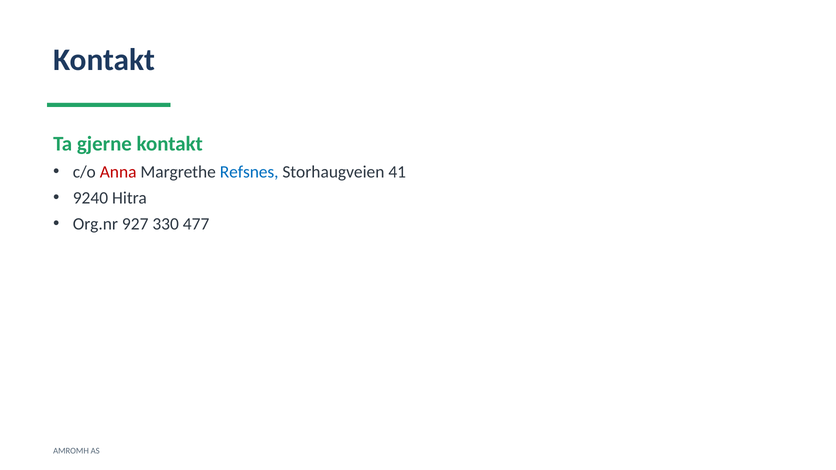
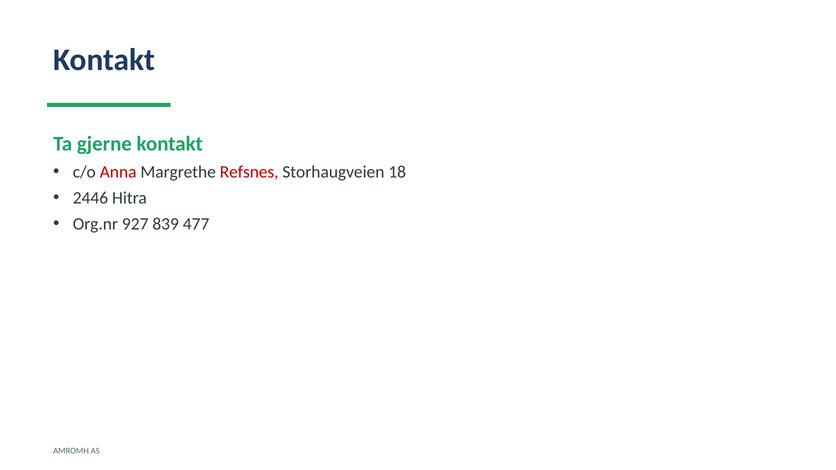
Refsnes colour: blue -> red (249, 172)
41: 41 -> 18 (397, 172)
9240: 9240 -> 2446 (90, 198)
330: 330 -> 839 (166, 224)
